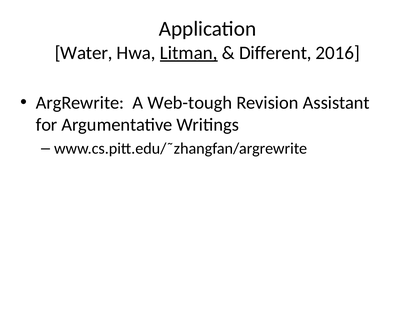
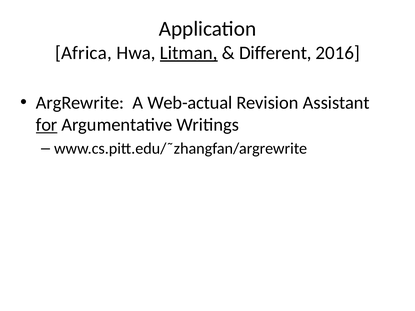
Water: Water -> Africa (83, 53)
Web-tough: Web-tough -> Web-actual (190, 103)
for underline: none -> present (47, 125)
